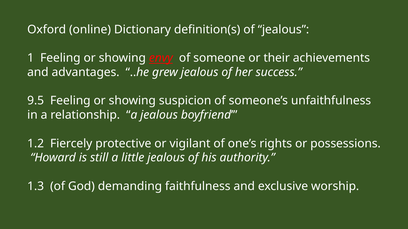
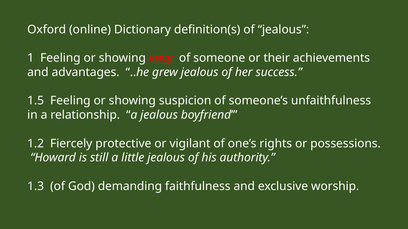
9.5: 9.5 -> 1.5 (36, 101)
